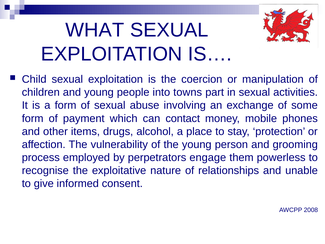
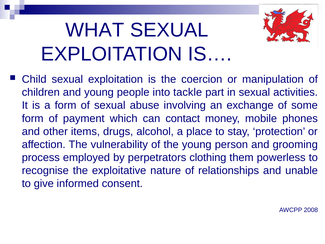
towns: towns -> tackle (188, 92)
engage: engage -> clothing (208, 157)
